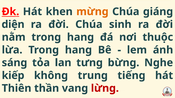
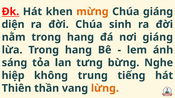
nơi thuộc: thuộc -> giáng (158, 37)
kiếp: kiếp -> hiệp (13, 76)
lừng colour: red -> orange (105, 89)
